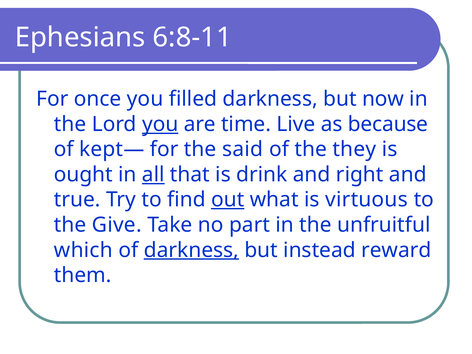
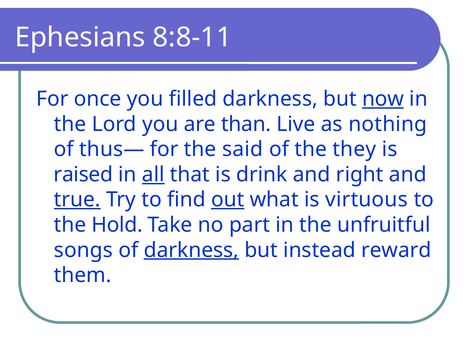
6:8-11: 6:8-11 -> 8:8-11 (192, 37)
now underline: none -> present (383, 99)
you underline: present -> none (160, 124)
time: time -> than (246, 124)
because: because -> nothing (388, 124)
kept—: kept— -> thus— (112, 149)
ought: ought -> raised (83, 175)
true underline: none -> present (77, 200)
Give: Give -> Hold (117, 225)
which: which -> songs (83, 250)
